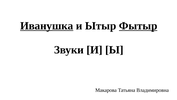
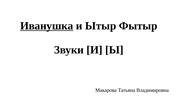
Фытыр underline: present -> none (138, 26)
